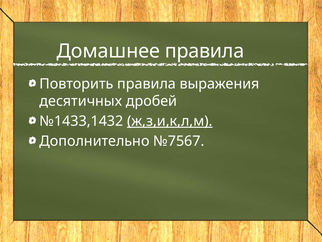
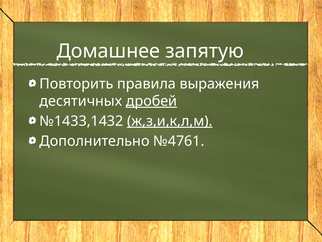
Домашнее правила: правила -> запятую (204, 51)
дробей underline: none -> present (151, 101)
№7567: №7567 -> №4761 (179, 141)
